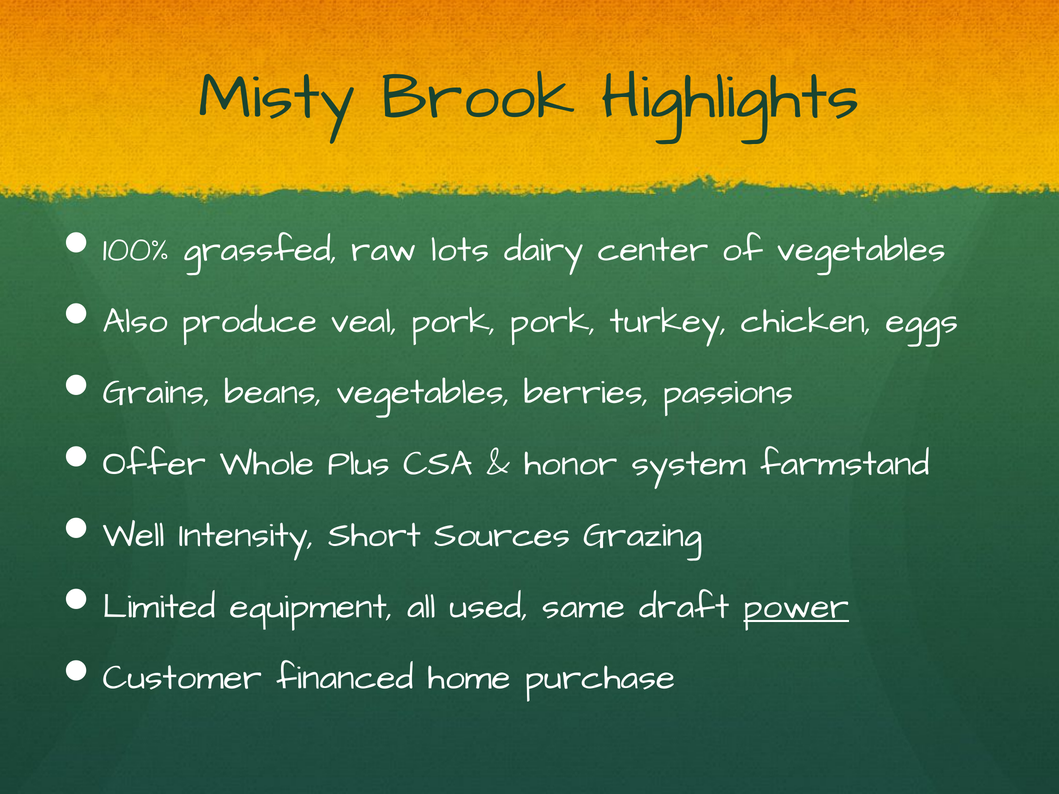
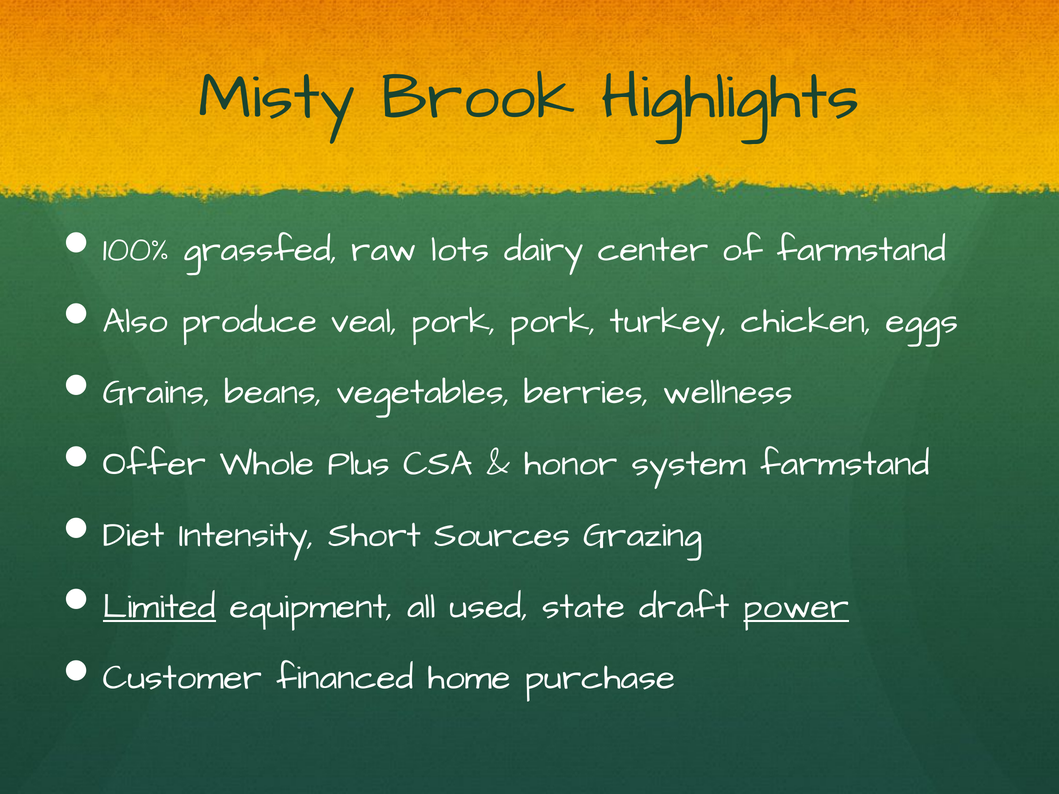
of vegetables: vegetables -> farmstand (861, 249)
passions: passions -> wellness (728, 392)
Well: Well -> Diet (134, 535)
Limited underline: none -> present (159, 606)
same: same -> state (584, 606)
